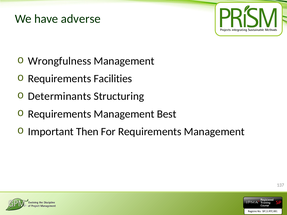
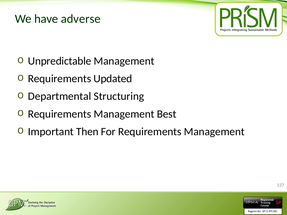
Wrongfulness: Wrongfulness -> Unpredictable (60, 61)
Facilities: Facilities -> Updated (113, 79)
Determinants: Determinants -> Departmental (60, 96)
